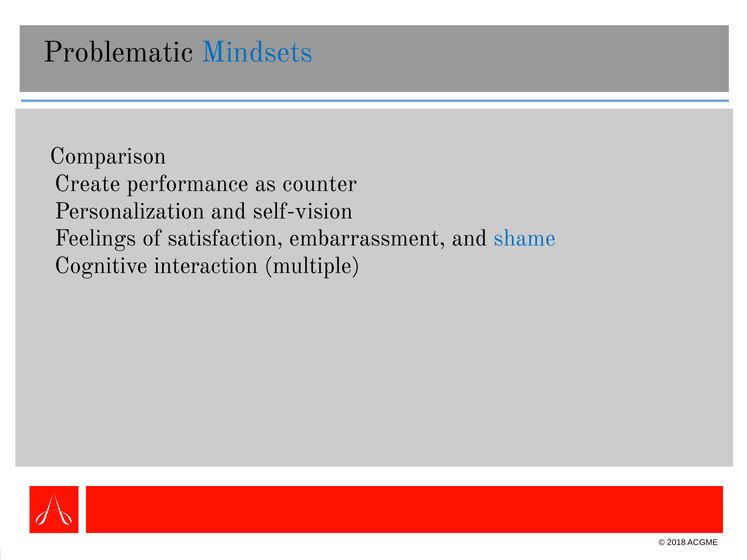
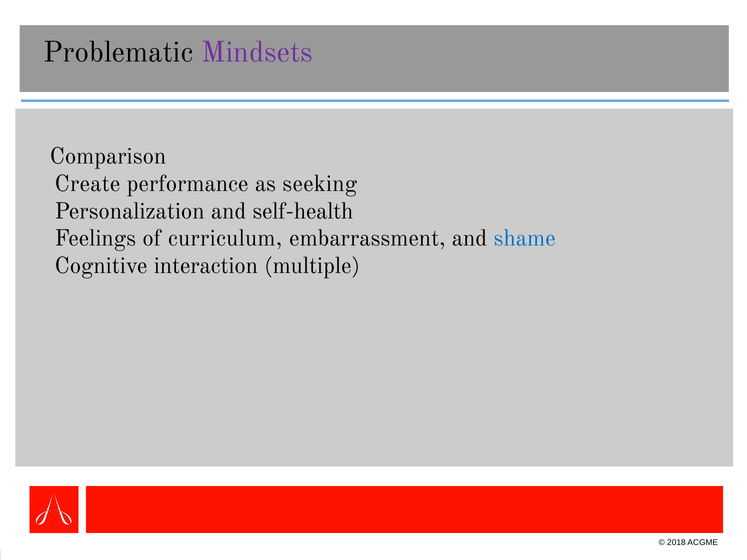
Mindsets colour: blue -> purple (257, 52)
counter: counter -> seeking (320, 184)
self-vision: self-vision -> self-health (303, 211)
satisfaction: satisfaction -> curriculum (225, 239)
